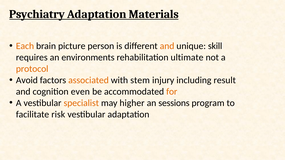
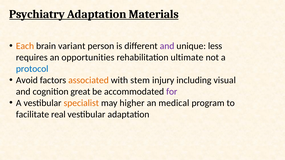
picture: picture -> variant (72, 46)
and colour: orange -> purple (167, 46)
skill: skill -> less (215, 46)
environments: environments -> opportunities (88, 58)
protocol colour: orange -> blue (32, 69)
result: result -> visual (225, 80)
even: even -> great (80, 92)
for colour: orange -> purple (172, 92)
sessions: sessions -> medical (174, 103)
risk: risk -> real (58, 115)
